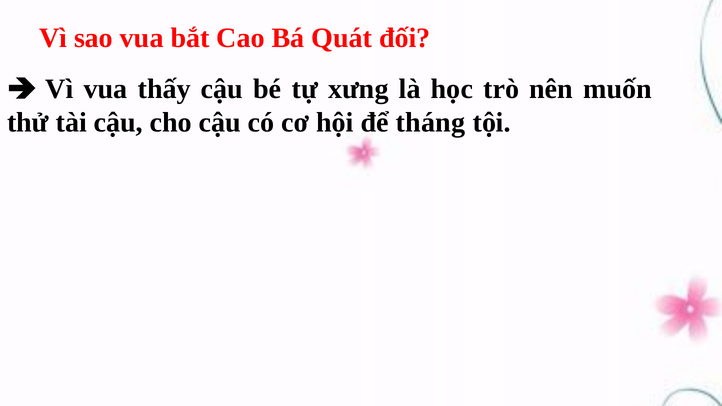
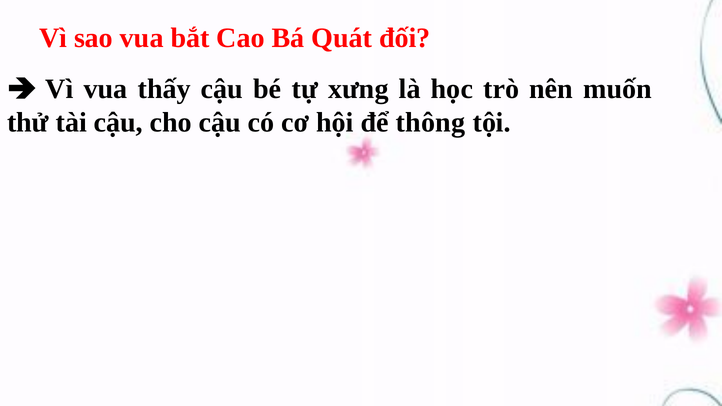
tháng: tháng -> thông (431, 123)
